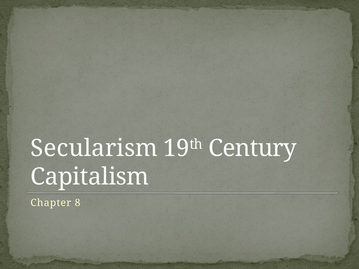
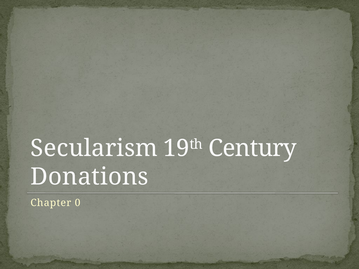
Capitalism: Capitalism -> Donations (89, 177)
8: 8 -> 0 (78, 203)
